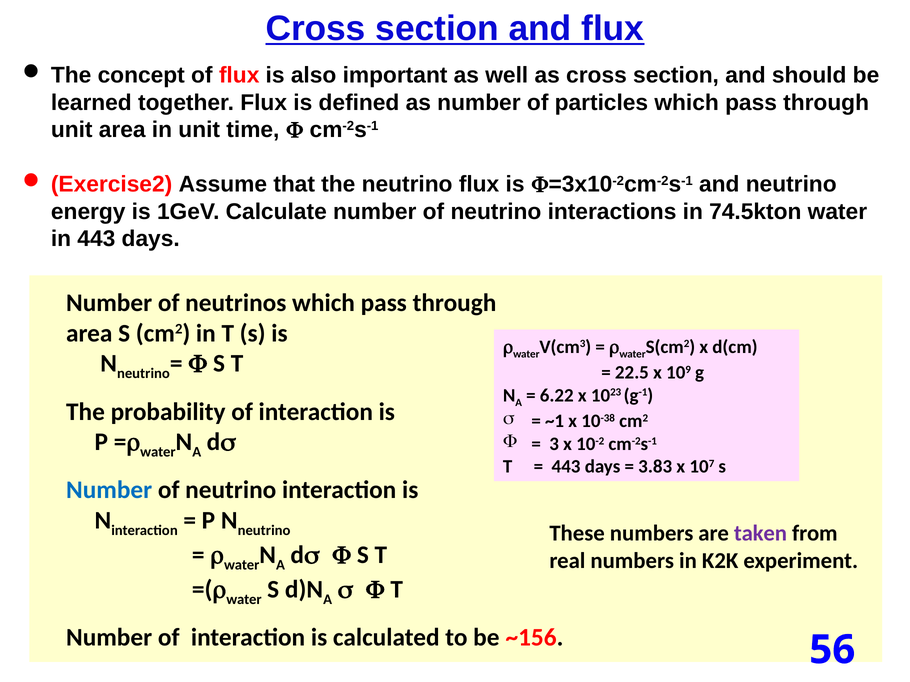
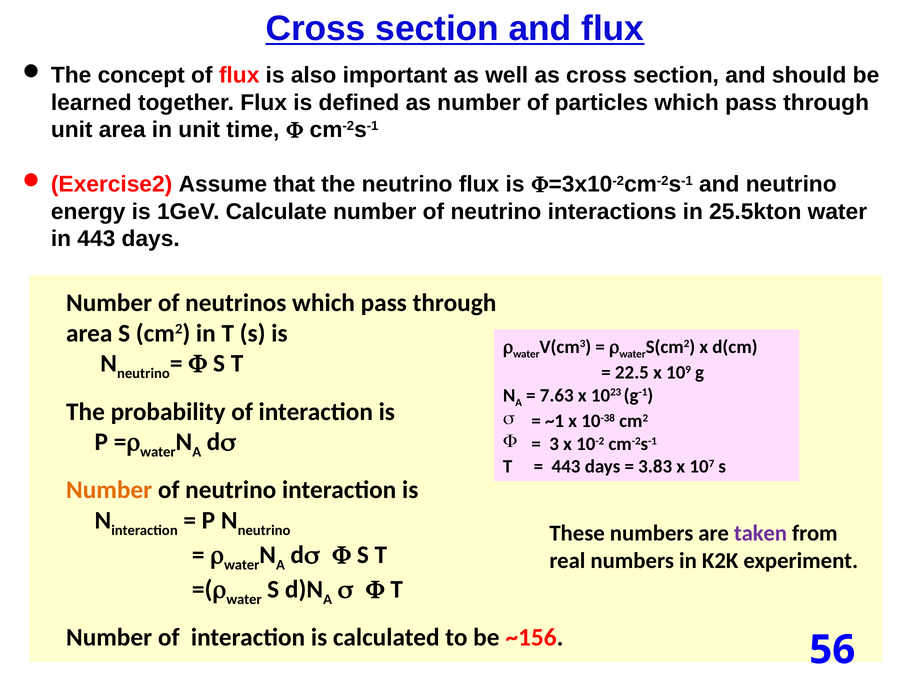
74.5kton: 74.5kton -> 25.5kton (755, 212)
6.22: 6.22 -> 7.63 (557, 396)
Number colour: blue -> orange (109, 491)
